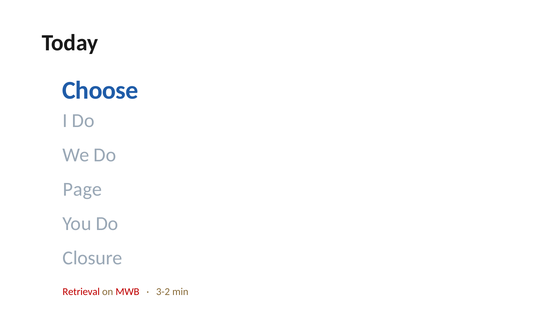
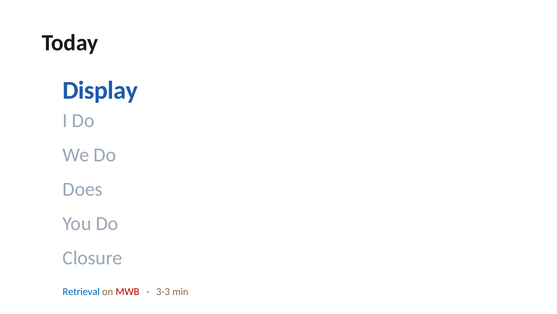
Choose: Choose -> Display (100, 90)
Page: Page -> Does (83, 189)
Retrieval colour: red -> blue (81, 291)
3-2: 3-2 -> 3-3 (163, 291)
